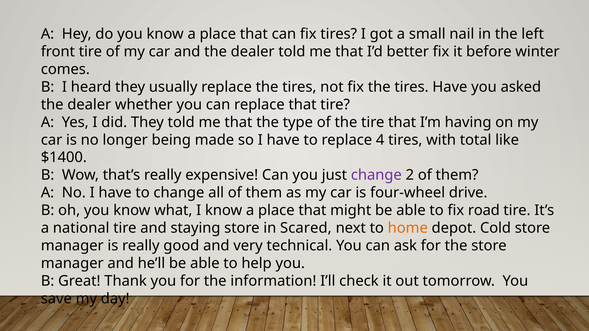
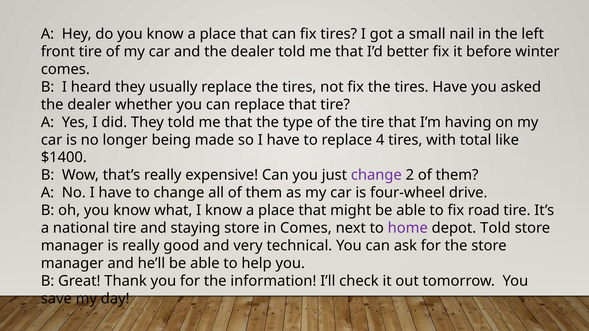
in Scared: Scared -> Comes (306, 228)
home colour: orange -> purple (408, 228)
depot Cold: Cold -> Told (495, 228)
